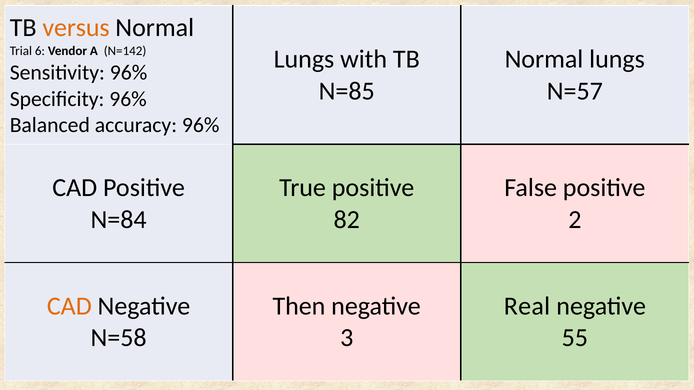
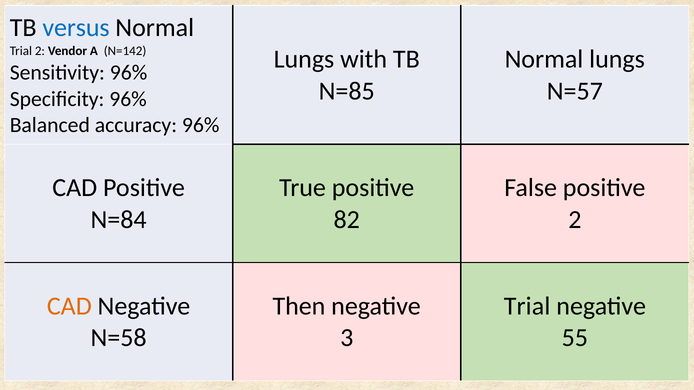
versus colour: orange -> blue (76, 28)
Trial 6: 6 -> 2 (40, 51)
Real: Real -> Trial (527, 306)
